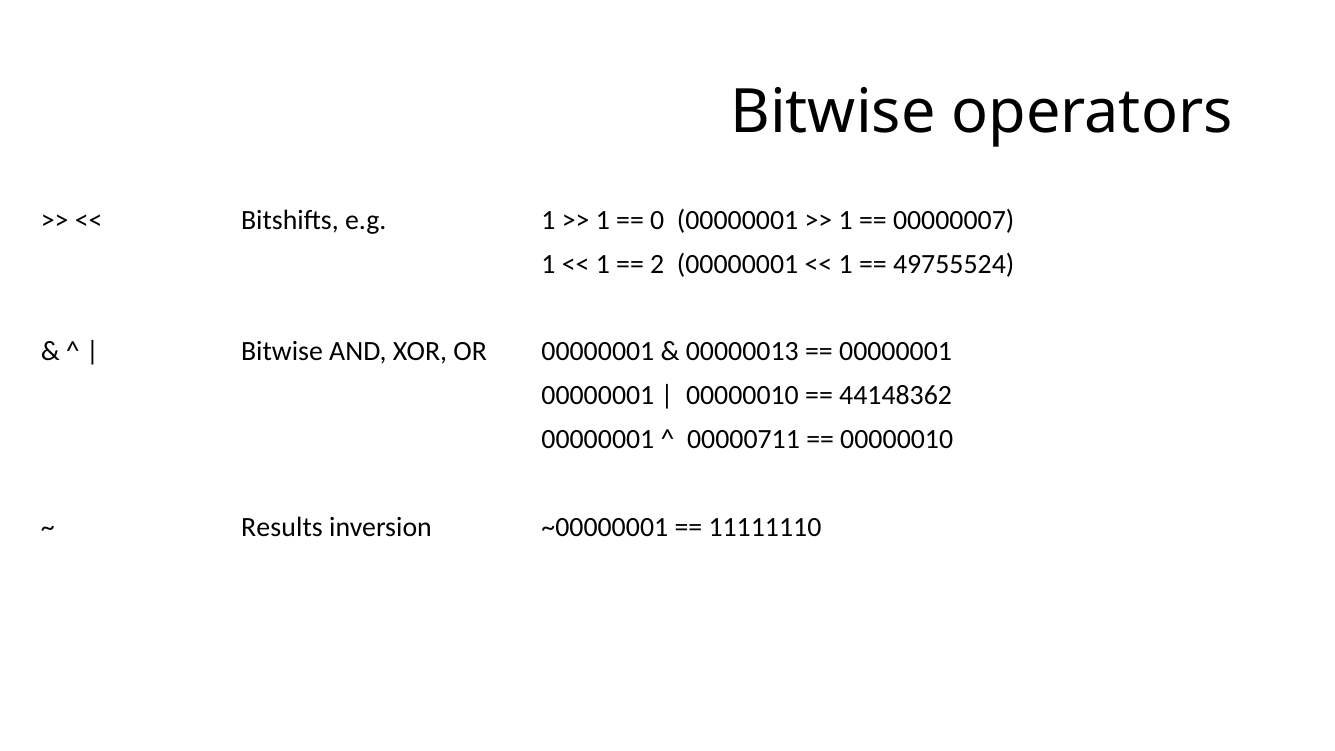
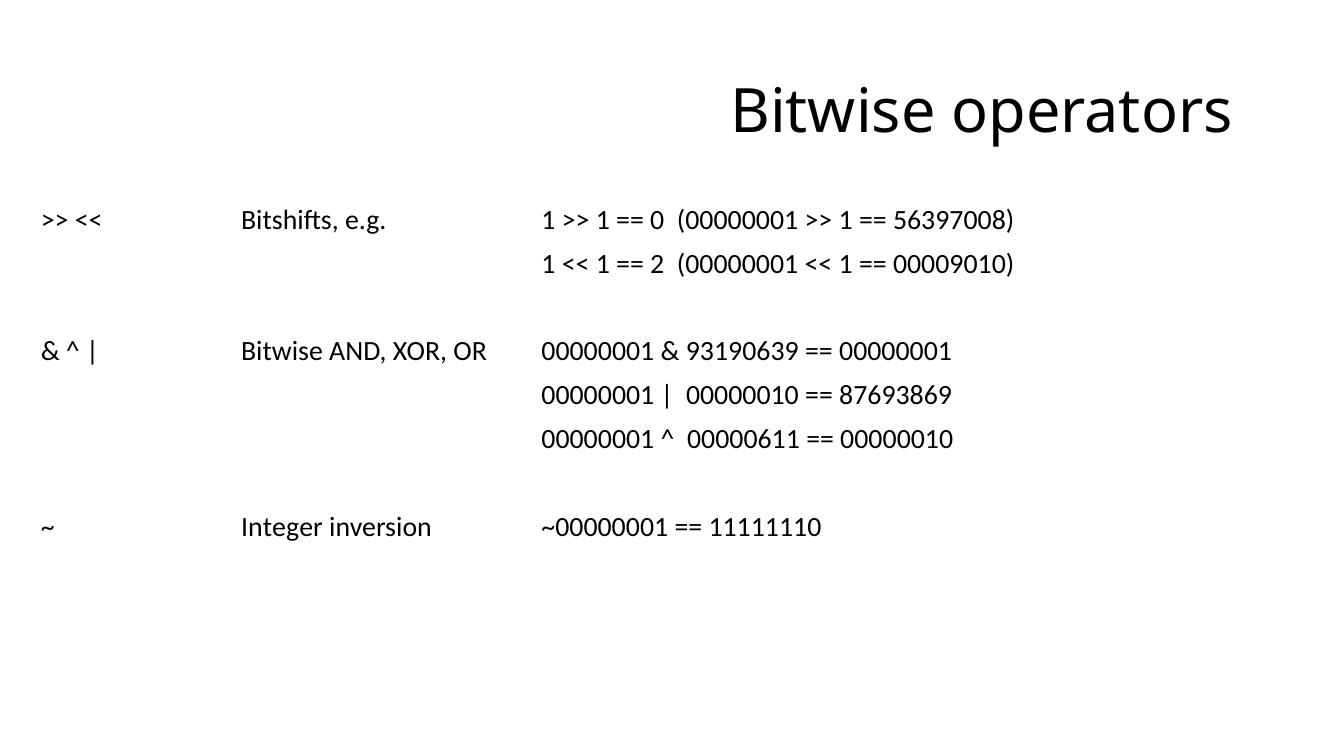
00000007: 00000007 -> 56397008 (954, 220)
49755524: 49755524 -> 00009010 (954, 264)
00000013: 00000013 -> 93190639 (742, 352)
44148362: 44148362 -> 87693869 (896, 396)
00000711: 00000711 -> 00000611 (744, 440)
Results: Results -> Integer (282, 528)
